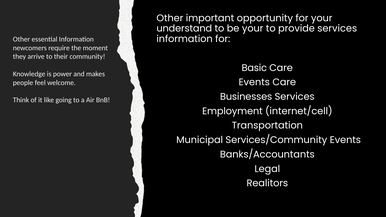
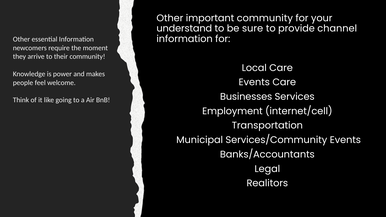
important opportunity: opportunity -> community (265, 18)
be your: your -> sure (253, 29)
provide services: services -> channel (337, 29)
Basic: Basic -> Local (254, 68)
